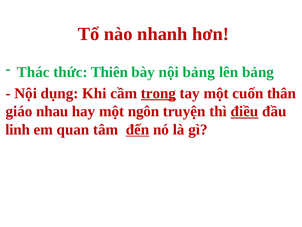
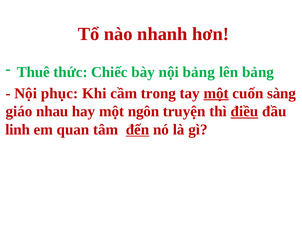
Thác: Thác -> Thuê (33, 72)
Thiên: Thiên -> Chiếc (109, 72)
dụng: dụng -> phục (60, 93)
trong underline: present -> none (158, 93)
một underline: none -> present (216, 93)
thân: thân -> sàng (282, 93)
